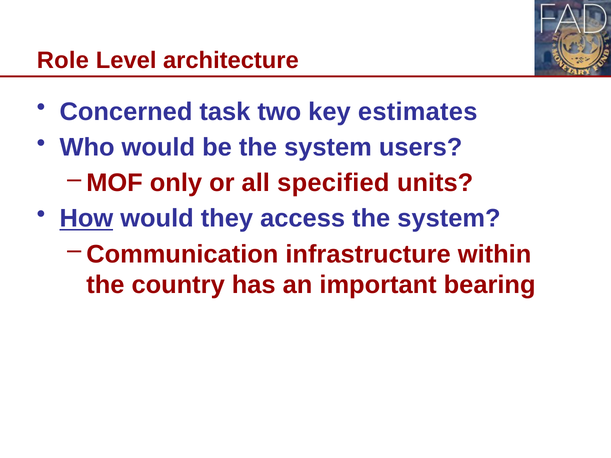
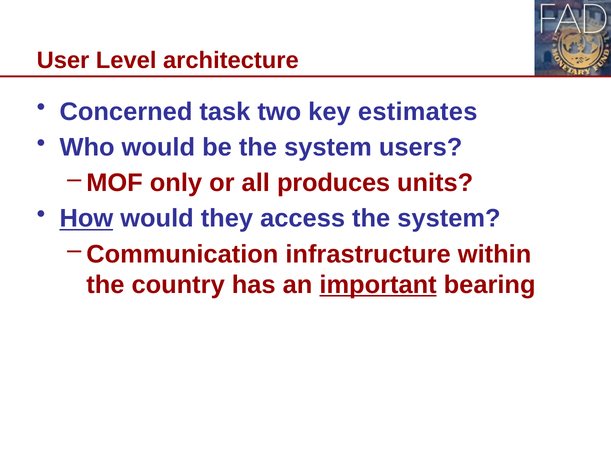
Role: Role -> User (63, 61)
specified: specified -> produces (334, 183)
important underline: none -> present (378, 285)
